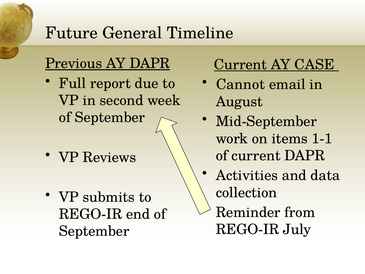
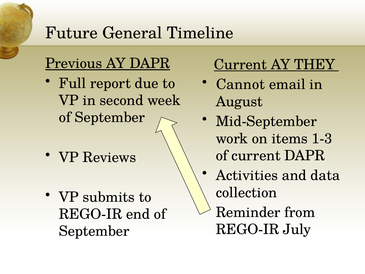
CASE: CASE -> THEY (315, 65)
1-1: 1-1 -> 1-3 (322, 138)
